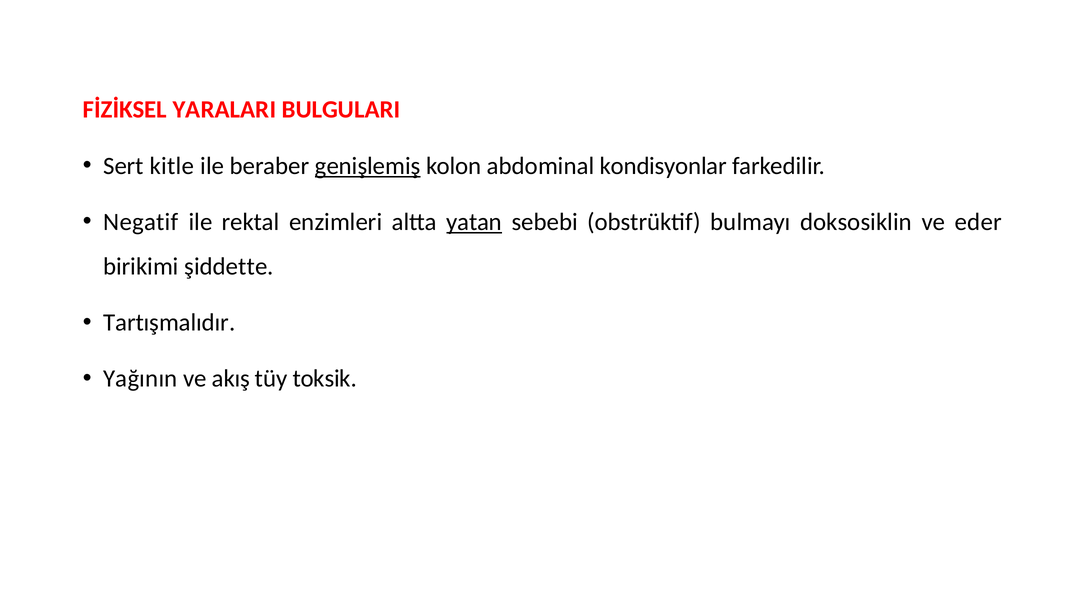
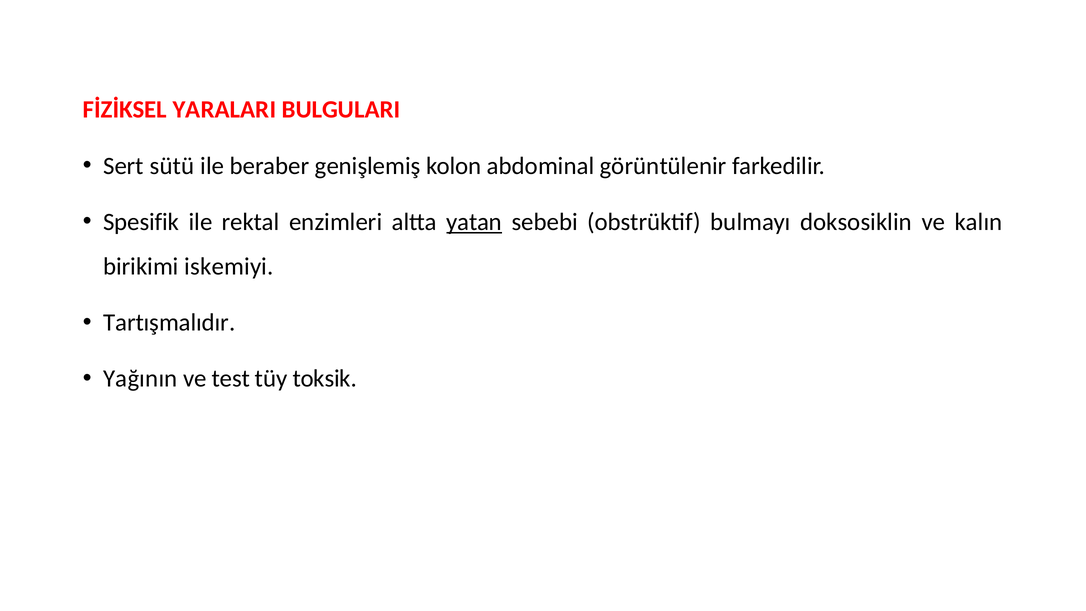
kitle: kitle -> sütü (172, 166)
genişlemiş underline: present -> none (368, 166)
kondisyonlar: kondisyonlar -> görüntülenir (663, 166)
Negatif: Negatif -> Spesifik (141, 222)
eder: eder -> kalın (979, 222)
şiddette: şiddette -> iskemiyi (229, 267)
akış: akış -> test (231, 379)
